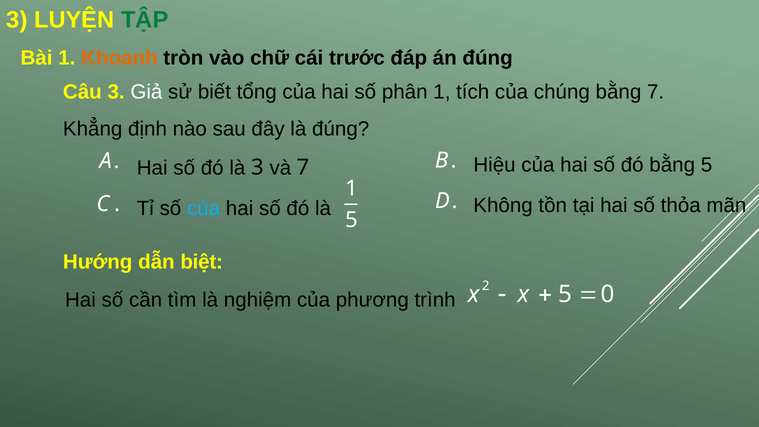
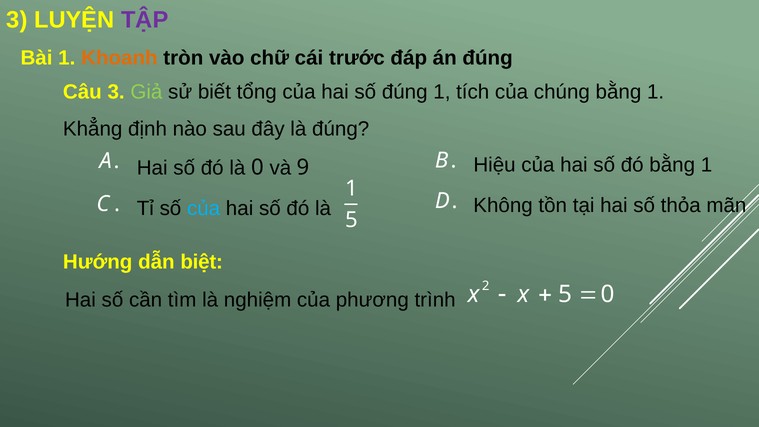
TẬP colour: green -> purple (145, 20)
Giả colour: white -> light green (146, 92)
số phân: phân -> đúng (405, 92)
chúng bằng 7: 7 -> 1 (656, 92)
đó bằng 5: 5 -> 1 (706, 165)
là 3: 3 -> 0 (258, 168)
và 7: 7 -> 9 (303, 168)
